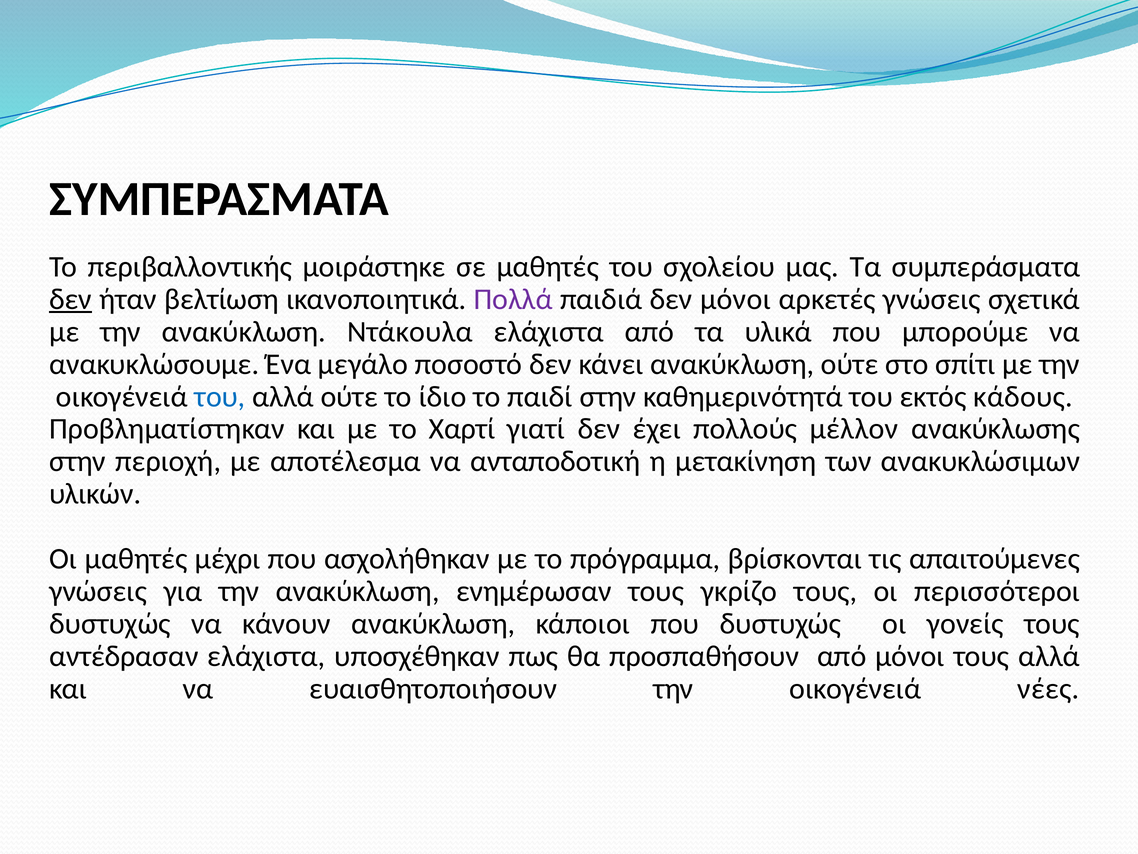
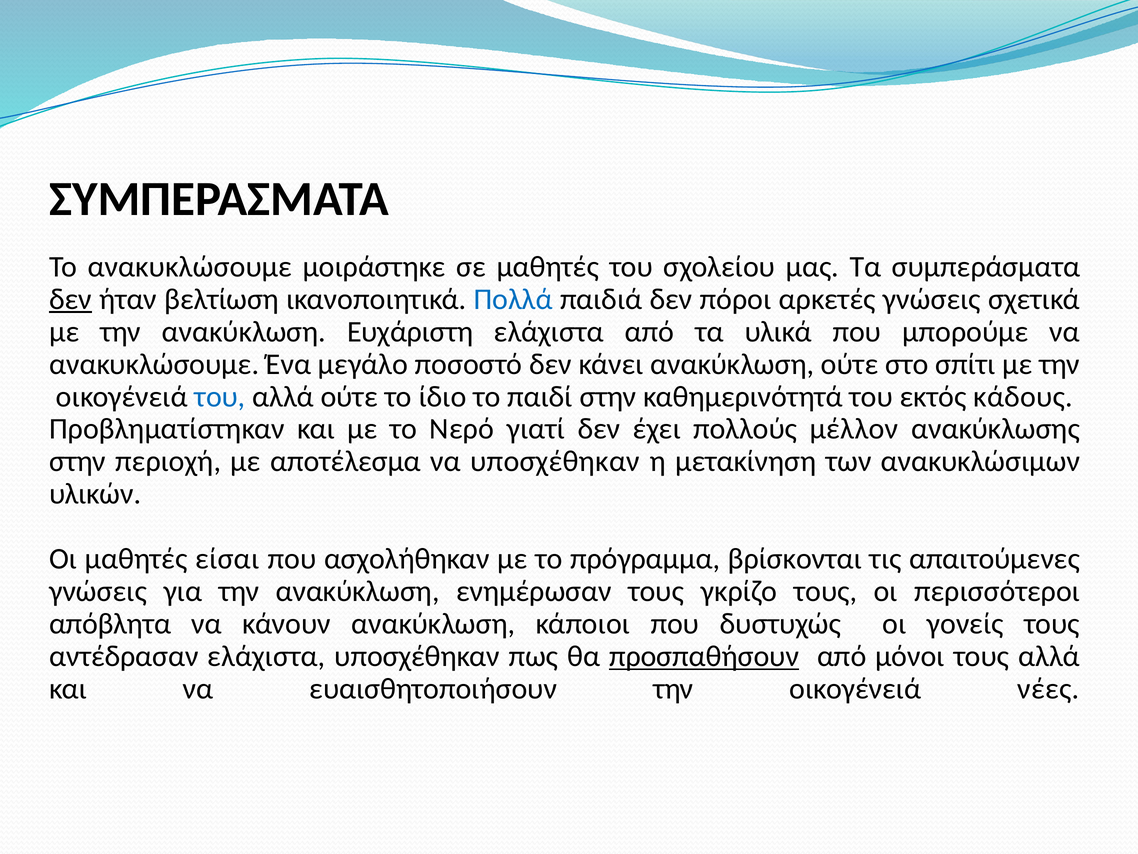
Το περιβαλλοντικής: περιβαλλοντικής -> ανακυκλώσουμε (190, 267)
Πολλά colour: purple -> blue (513, 299)
δεν μόνοι: μόνοι -> πόροι (736, 299)
Ντάκουλα: Ντάκουλα -> Ευχάριστη (410, 331)
Χαρτί: Χαρτί -> Νερό (462, 429)
να ανταποδοτική: ανταποδοτική -> υποσχέθηκαν (555, 461)
μέχρι: μέχρι -> είσαι (227, 559)
δυστυχώς: δυστυχώς -> απόβλητα (110, 623)
προσπαθήσουν underline: none -> present (704, 656)
